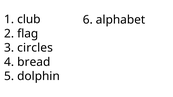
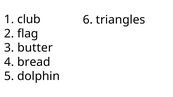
alphabet: alphabet -> triangles (121, 20)
circles: circles -> butter (35, 48)
